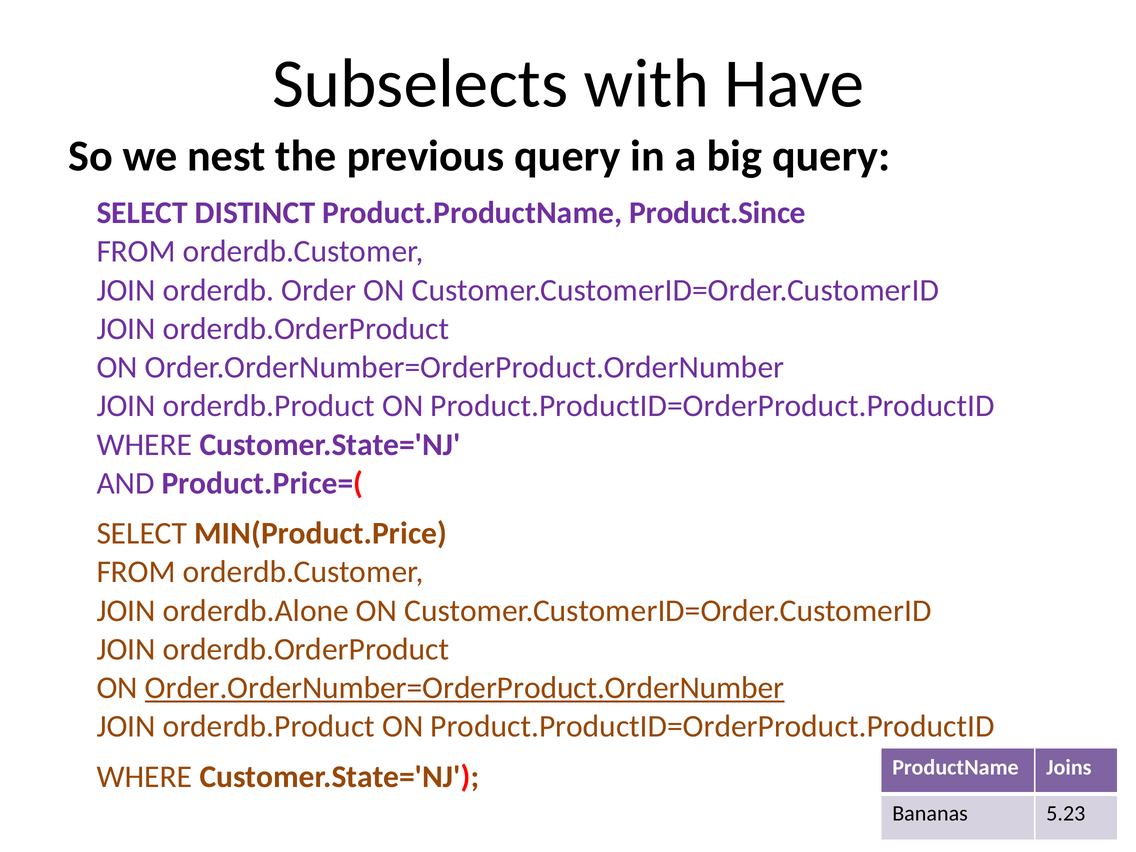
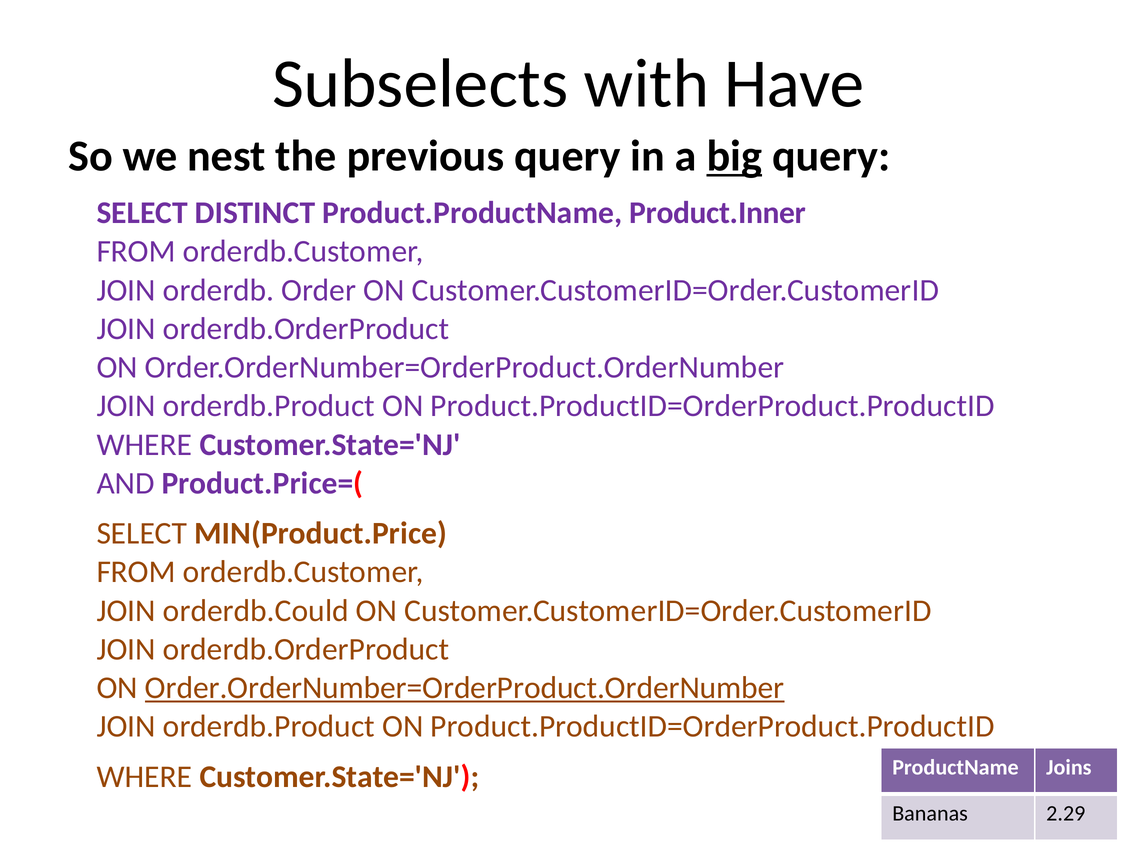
big underline: none -> present (734, 156)
Product.Since: Product.Since -> Product.Inner (718, 213)
orderdb.Alone: orderdb.Alone -> orderdb.Could (256, 611)
5.23: 5.23 -> 2.29 (1066, 813)
